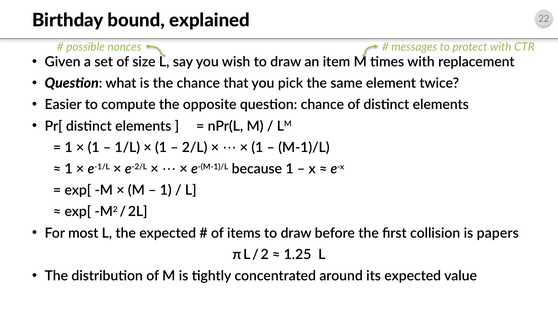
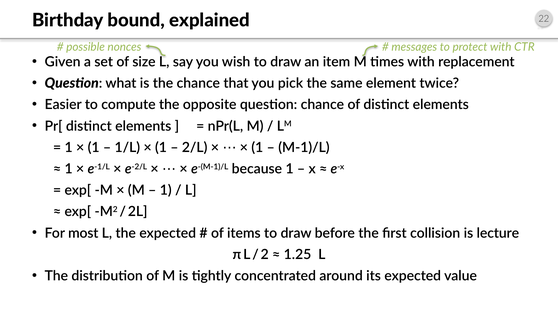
papers: papers -> lecture (498, 233)
